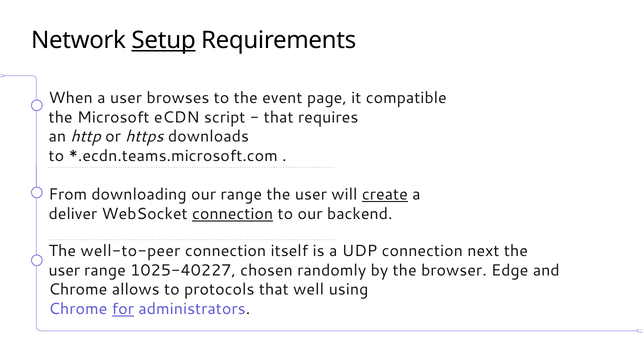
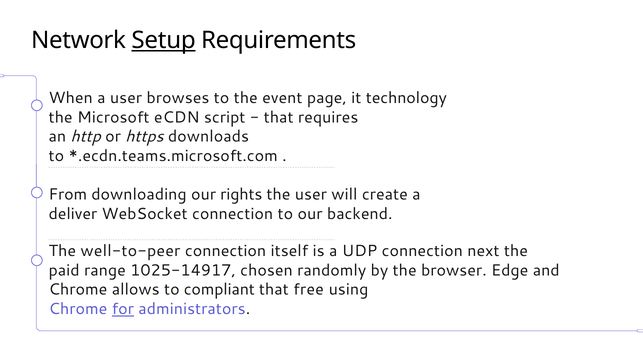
compatible: compatible -> technology (406, 98)
our range: range -> rights (241, 195)
create underline: present -> none (385, 195)
connection underline: present -> none (233, 214)
user: user -> paid (64, 270)
1025-40227: 1025-40227 -> 1025-14917 (183, 270)
protocols: protocols -> compliant (219, 289)
well: well -> free (309, 289)
